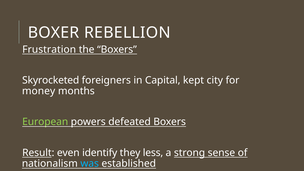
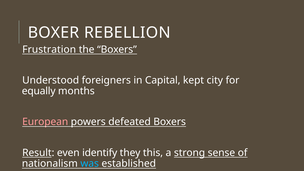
Skyrocketed: Skyrocketed -> Understood (51, 80)
money: money -> equally (39, 91)
European colour: light green -> pink (45, 122)
less: less -> this (153, 153)
